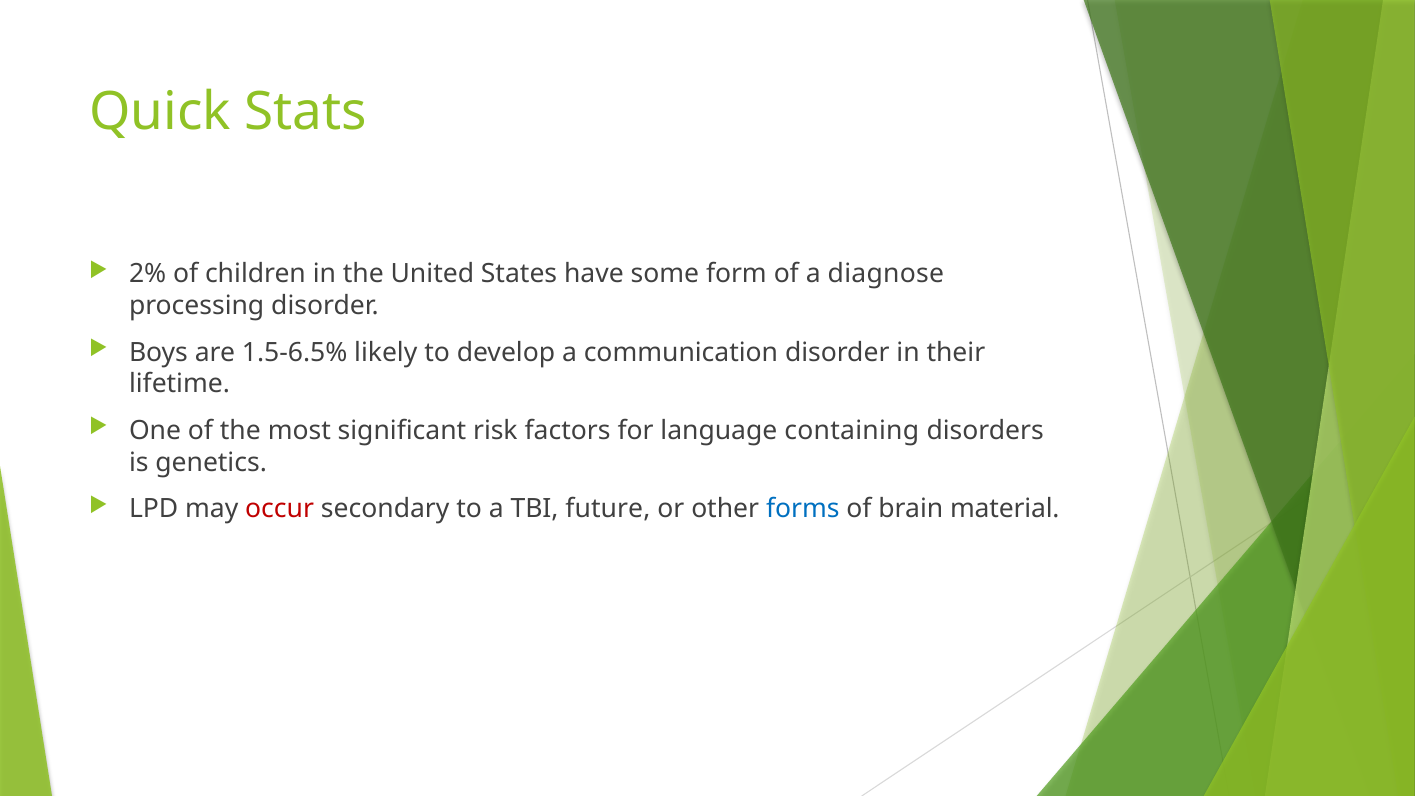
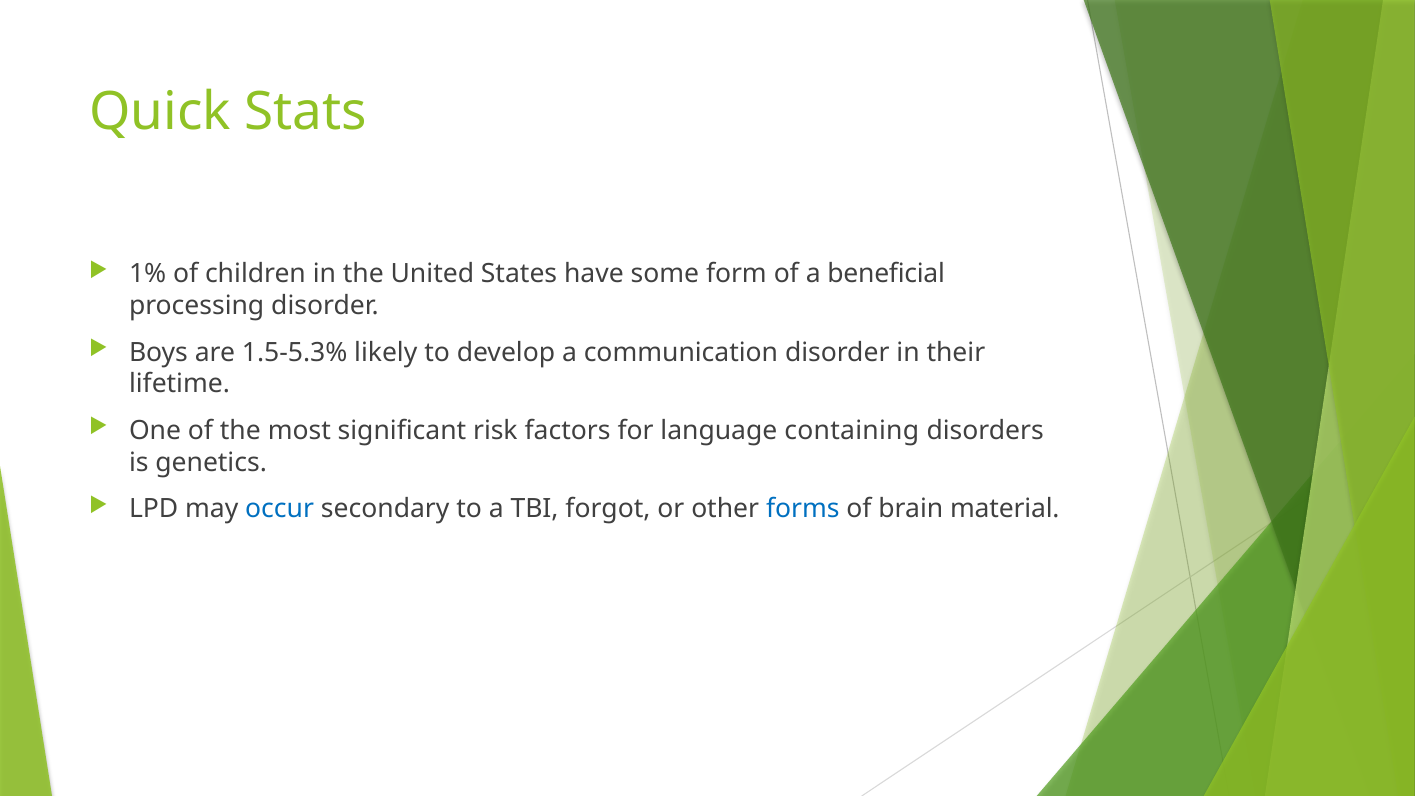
2%: 2% -> 1% (148, 274)
diagnose: diagnose -> beneficial (886, 274)
1.5-6.5%: 1.5-6.5% -> 1.5-5.3% (295, 352)
occur colour: red -> blue (280, 509)
future: future -> forgot (608, 509)
